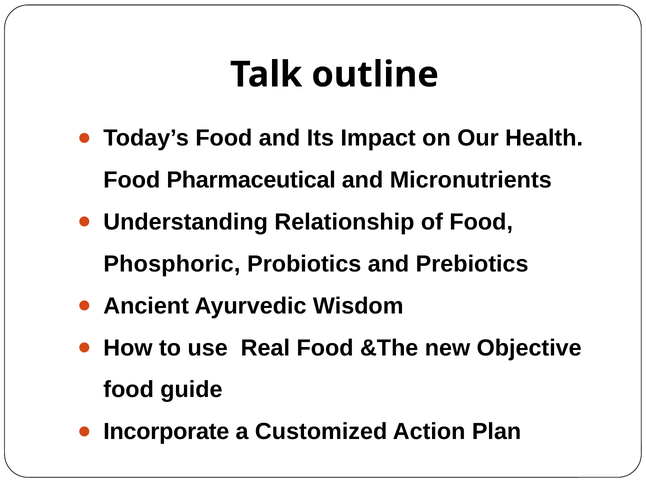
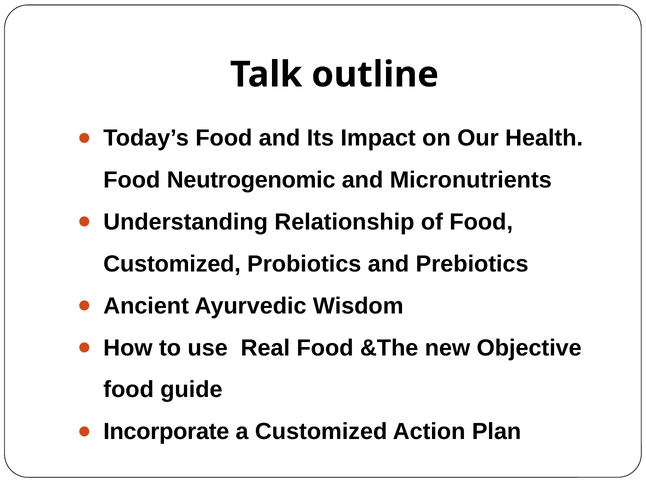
Pharmaceutical: Pharmaceutical -> Neutrogenomic (251, 180)
Phosphoric: Phosphoric -> Customized (172, 264)
